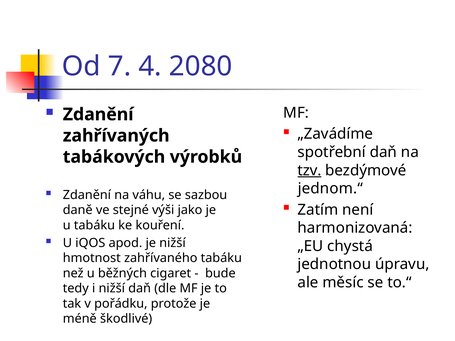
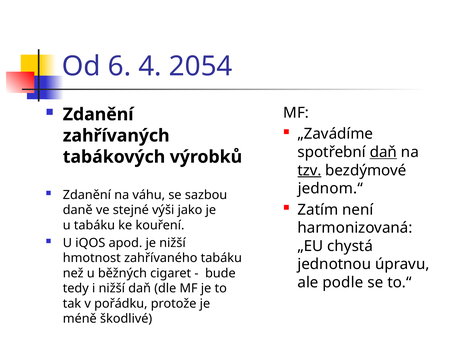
7: 7 -> 6 (120, 66)
2080: 2080 -> 2054 (201, 66)
daň underline: none -> present (383, 152)
měsíc: měsíc -> podle (343, 283)
